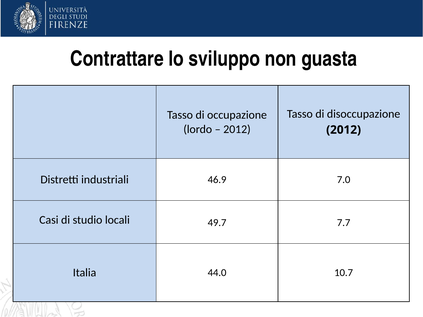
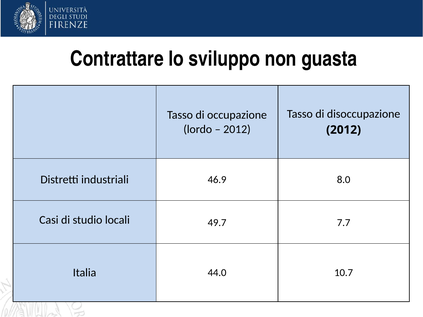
7.0: 7.0 -> 8.0 (344, 180)
